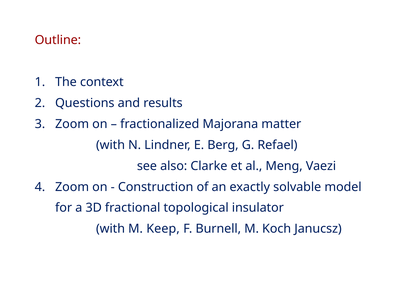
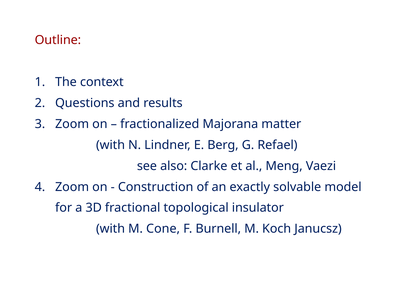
Keep: Keep -> Cone (163, 229)
